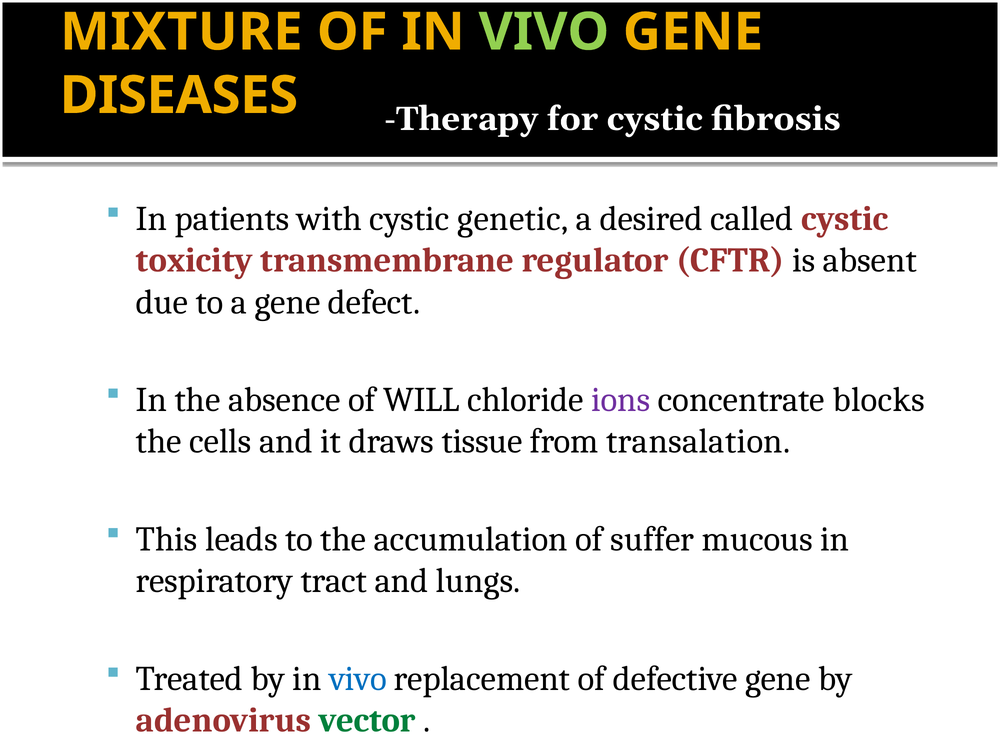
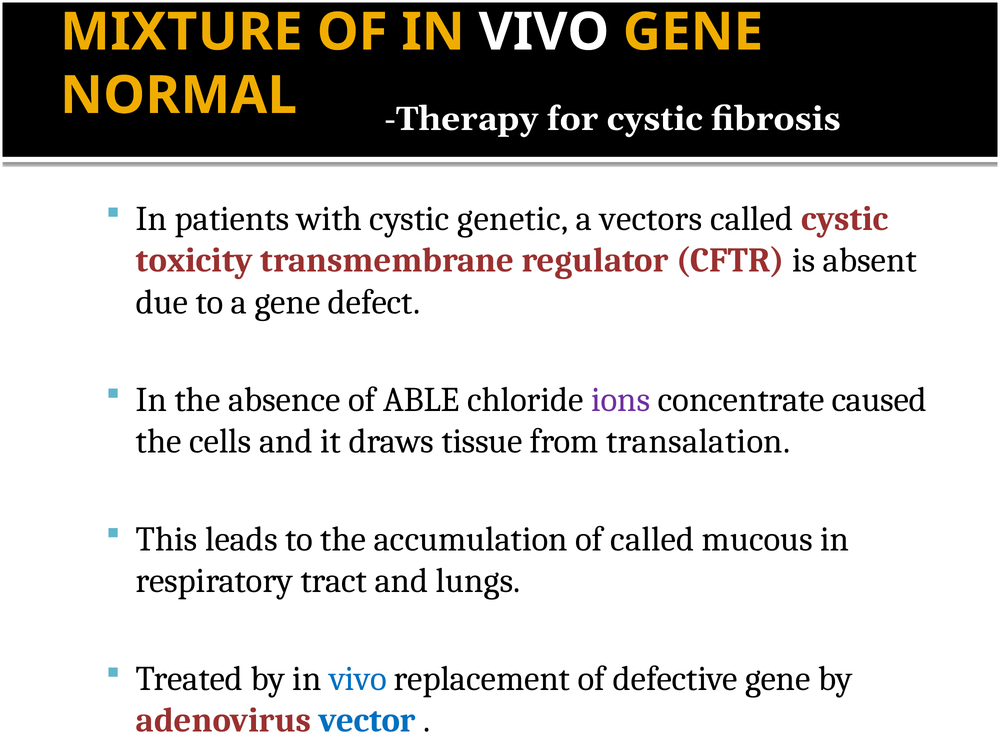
VIVO colour: light green -> white (544, 32)
DISEASES: DISEASES -> NORMAL (179, 95)
desired: desired -> vectors (651, 219)
WILL: WILL -> ABLE (421, 400)
blocks: blocks -> caused (879, 400)
of suffer: suffer -> called (652, 539)
vector colour: green -> blue (367, 720)
